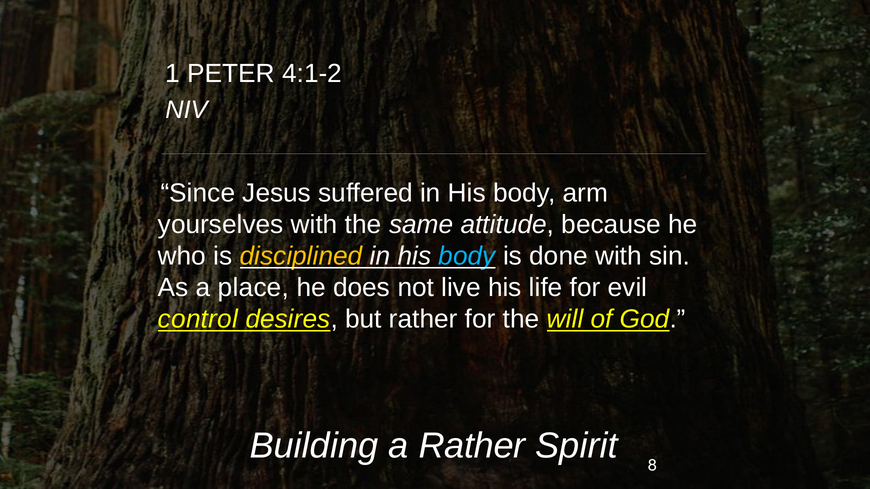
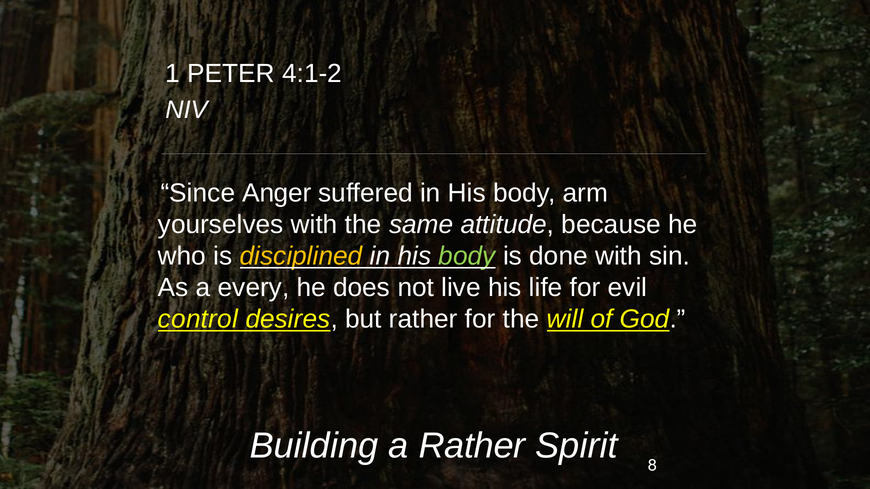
Jesus: Jesus -> Anger (277, 193)
body colour: light blue -> light green (467, 256)
place: place -> every (254, 288)
